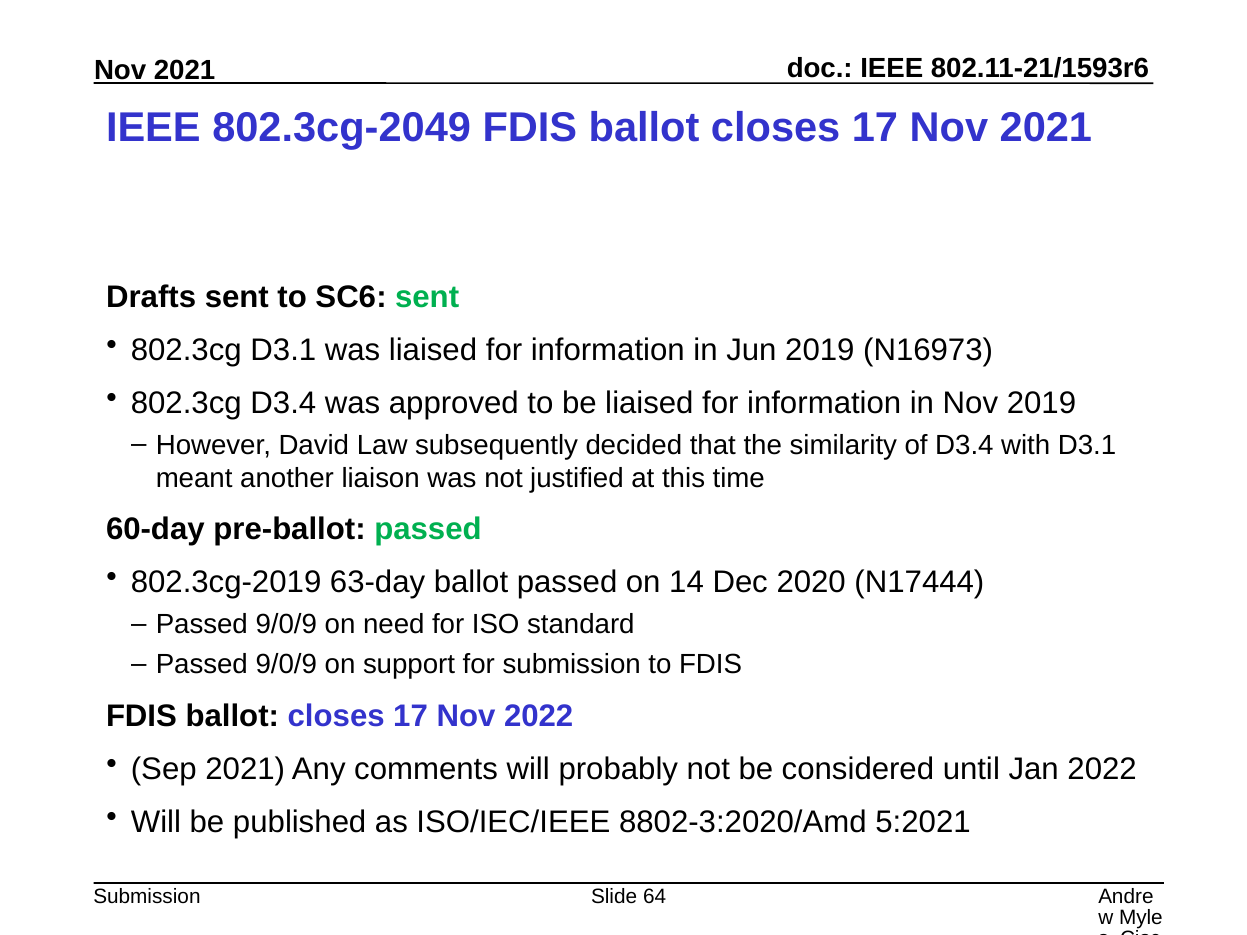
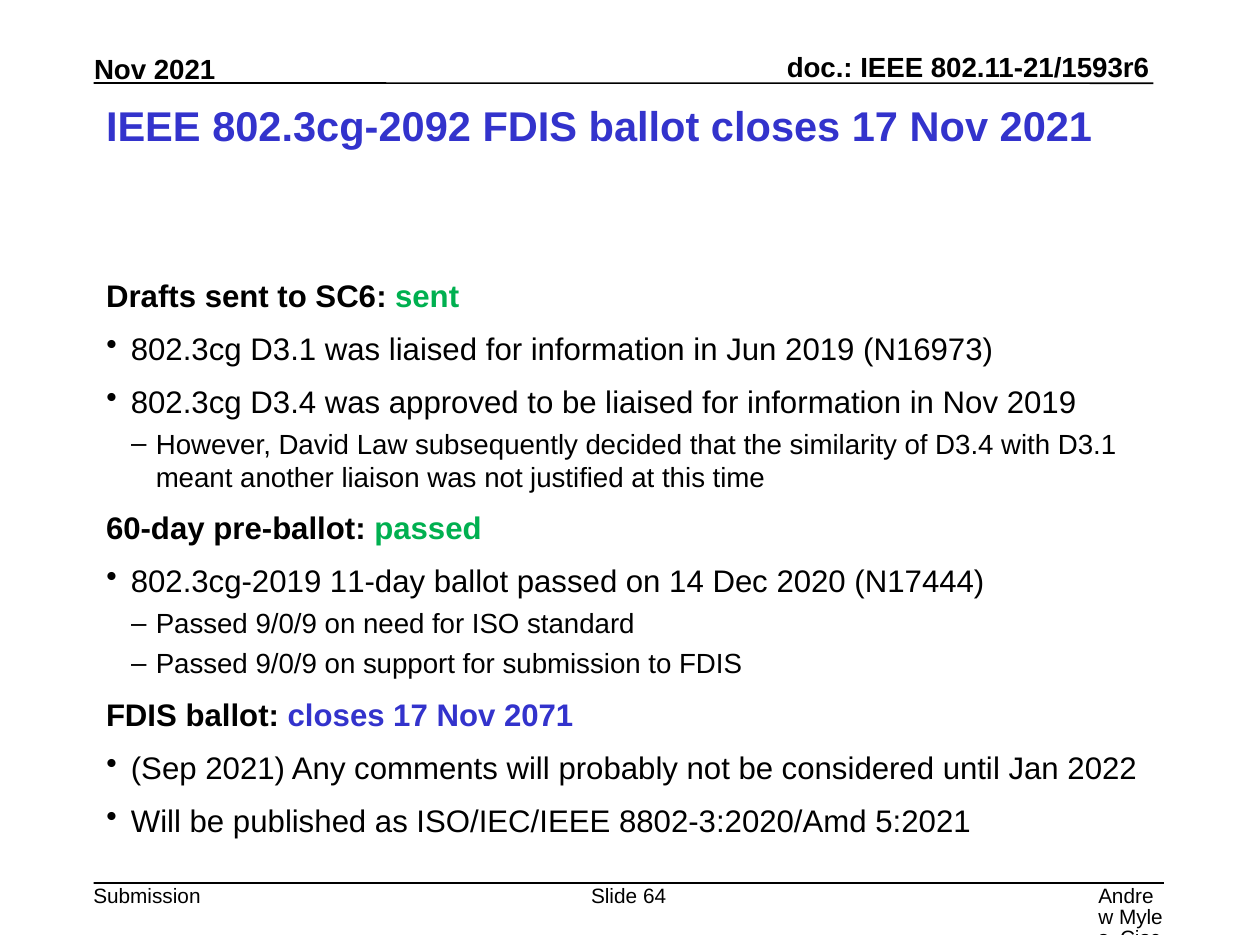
802.3cg-2049: 802.3cg-2049 -> 802.3cg-2092 (342, 128)
63-day: 63-day -> 11-day (378, 583)
Nov 2022: 2022 -> 2071 (539, 716)
